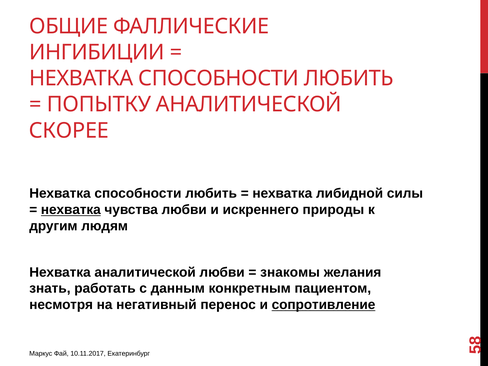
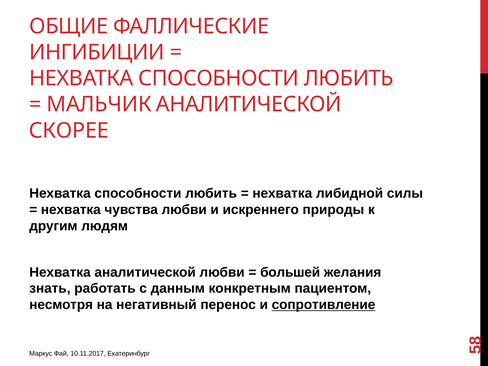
ПОПЫТКУ: ПОПЫТКУ -> МАЛЬЧИК (99, 104)
нехватка underline: present -> none (71, 210)
знакомы: знакомы -> большей (290, 272)
